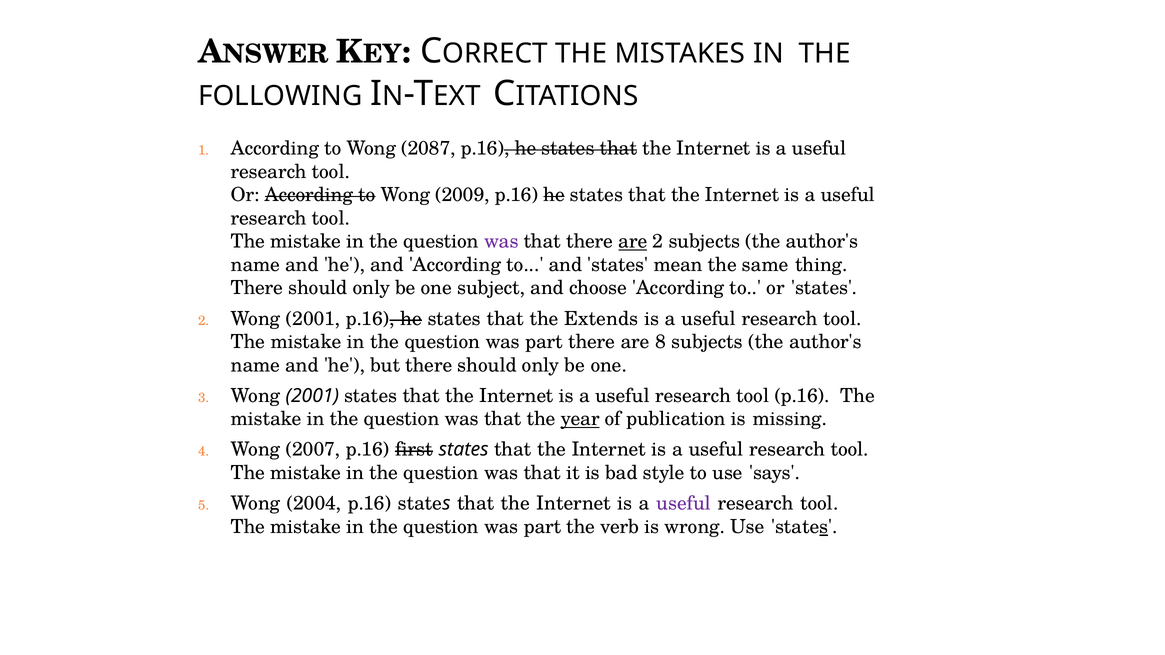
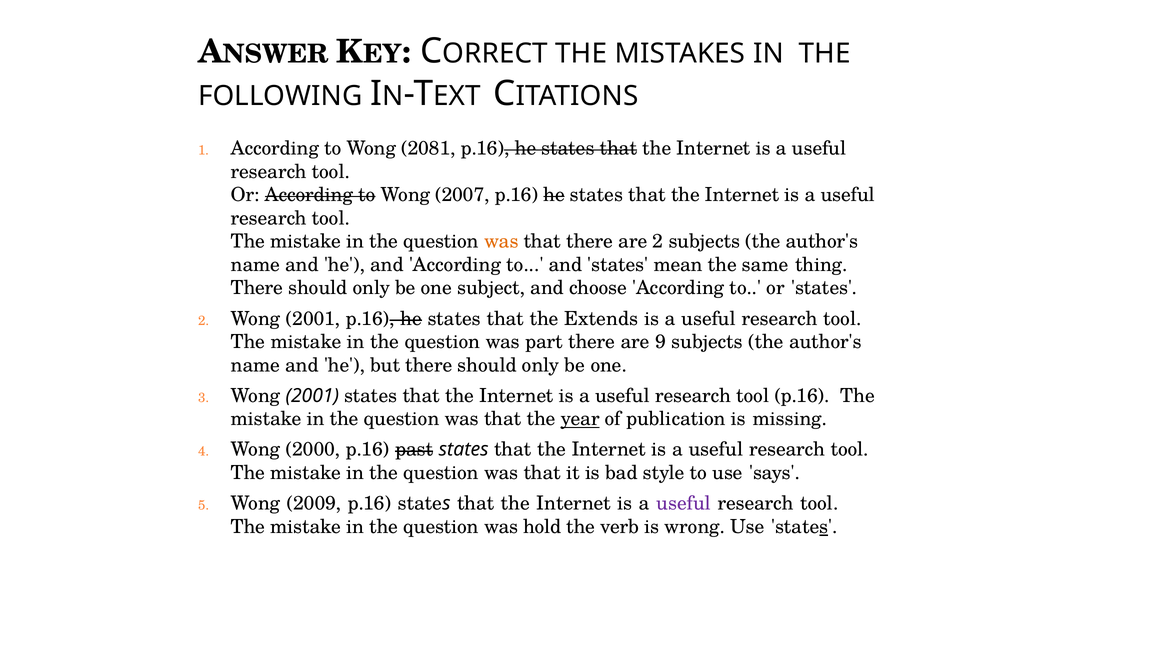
2087: 2087 -> 2081 (428, 148)
2009: 2009 -> 2007 (463, 195)
was colour: purple -> orange (501, 242)
are underline: present -> none (633, 242)
8: 8 -> 9 (660, 342)
2007: 2007 -> 2000 (313, 450)
first: first -> past (414, 450)
2004: 2004 -> 2009 (314, 504)
part: part -> hold (542, 527)
